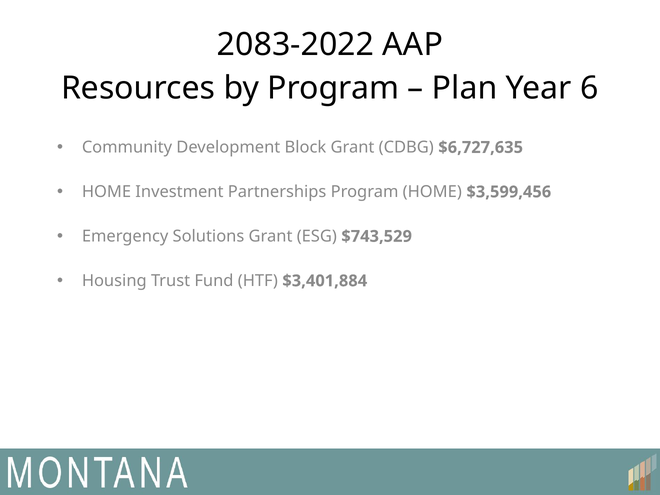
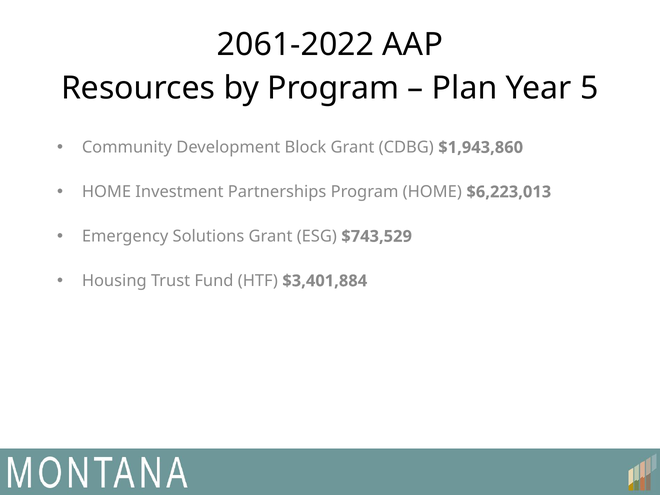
2083-2022: 2083-2022 -> 2061-2022 (296, 45)
6: 6 -> 5 (589, 88)
$6,727,635: $6,727,635 -> $1,943,860 (481, 147)
$3,599,456: $3,599,456 -> $6,223,013 (509, 192)
